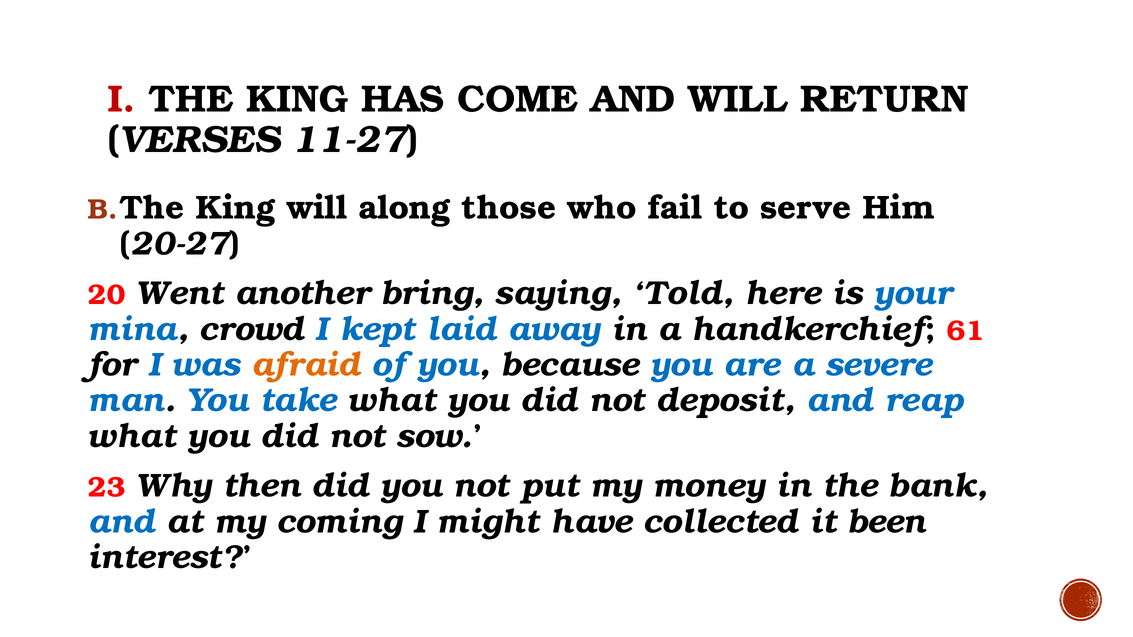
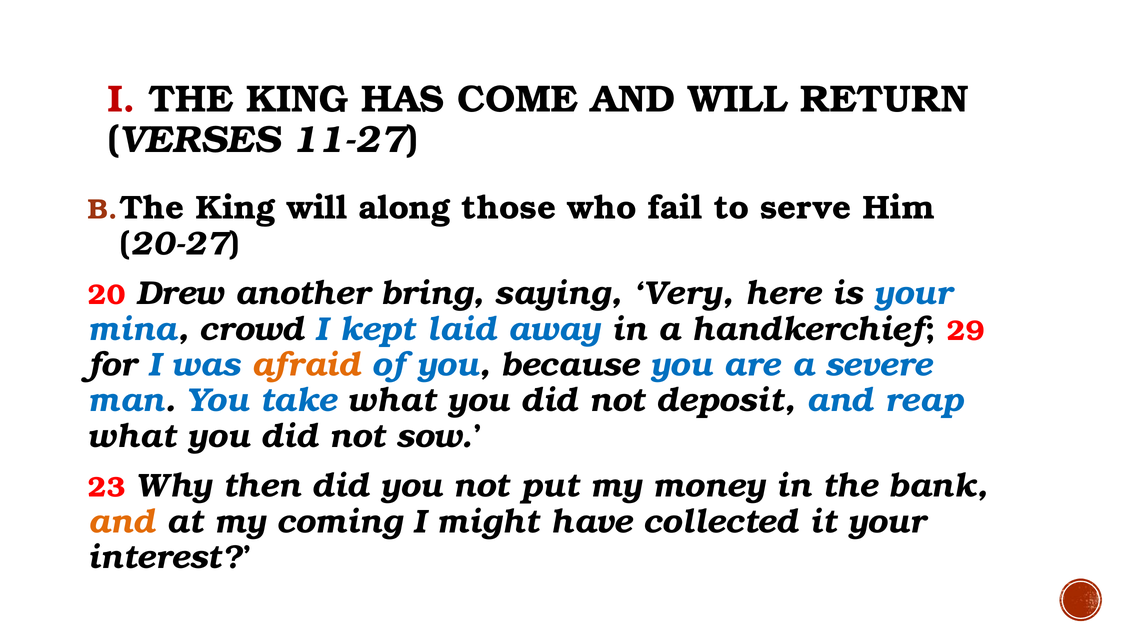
Went: Went -> Drew (180, 294)
Told: Told -> Very (683, 294)
61: 61 -> 29 (966, 331)
and colour: blue -> orange (122, 522)
it been: been -> your (887, 522)
